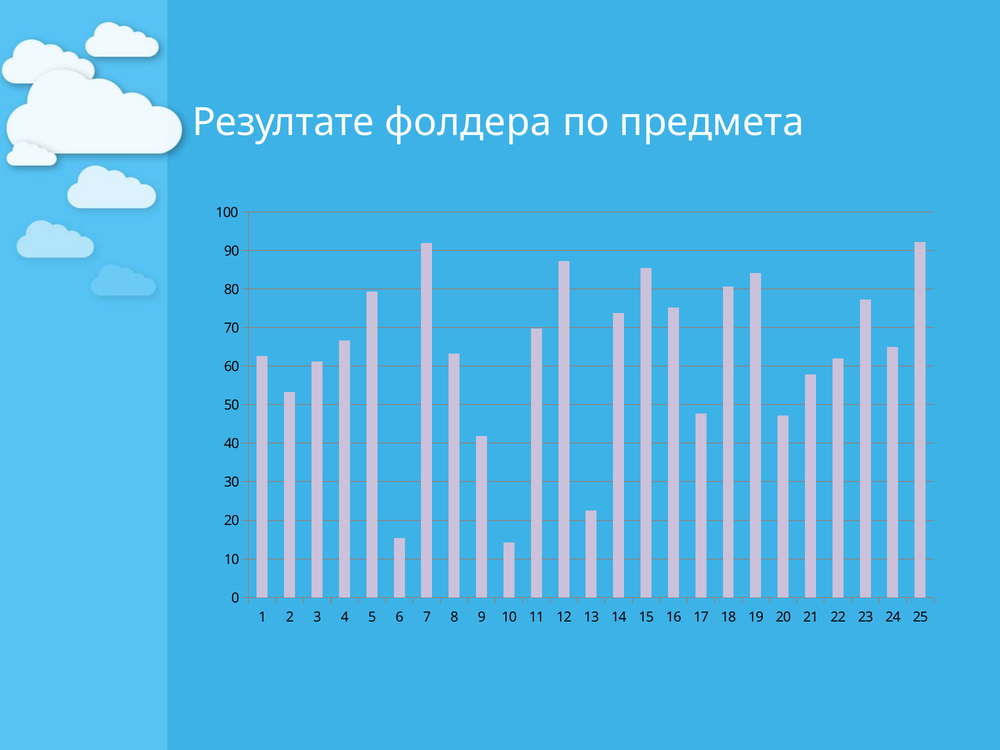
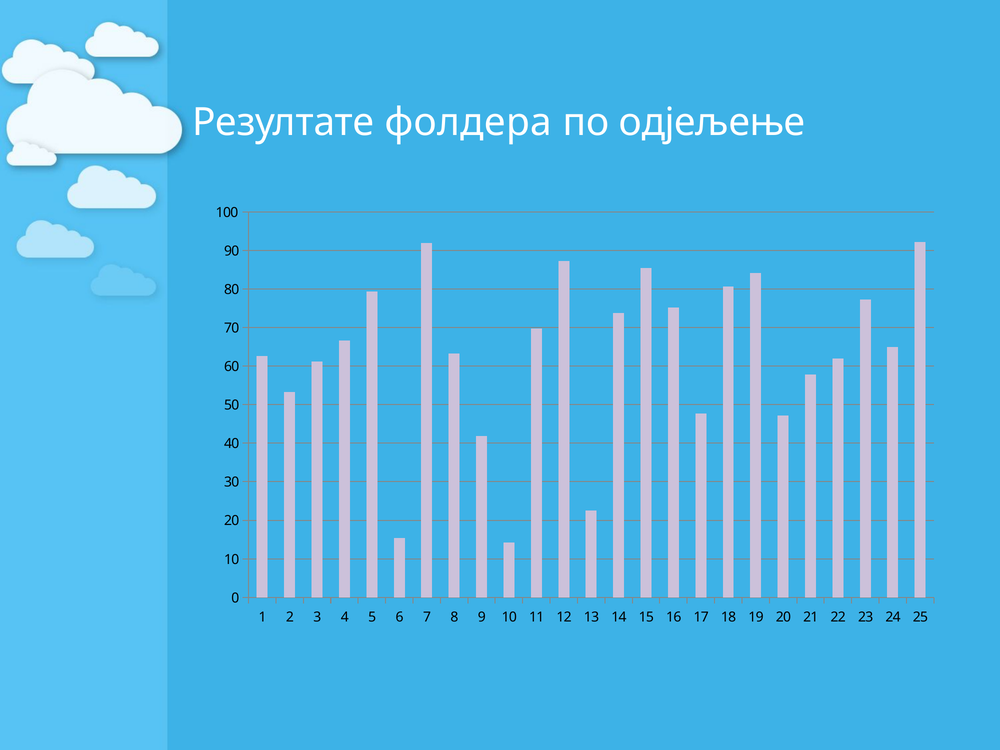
предмета: предмета -> одјељење (712, 122)
